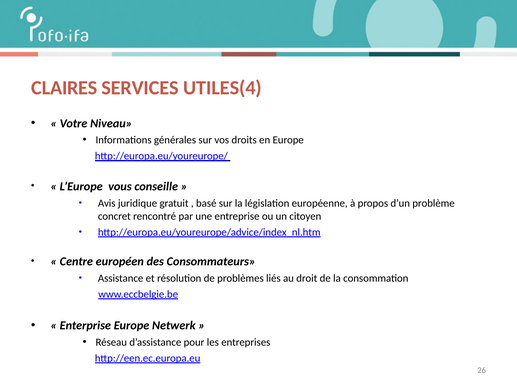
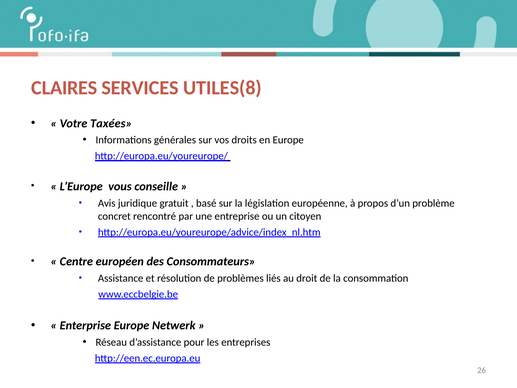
UTILES(4: UTILES(4 -> UTILES(8 (222, 88)
Niveau: Niveau -> Taxées (111, 123)
